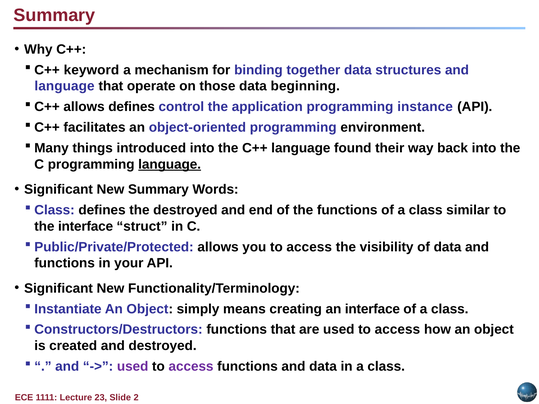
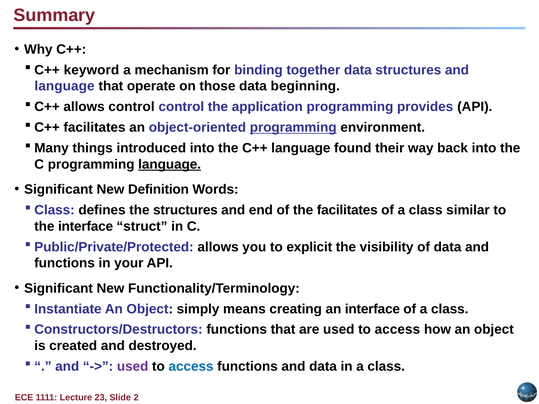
allows defines: defines -> control (131, 107)
instance: instance -> provides (425, 107)
programming underline: none -> present (293, 128)
New Summary: Summary -> Definition (158, 190)
the destroyed: destroyed -> structures (185, 210)
the functions: functions -> facilitates (347, 210)
you to access: access -> explicit (309, 247)
access colour: purple -> blue (191, 367)
